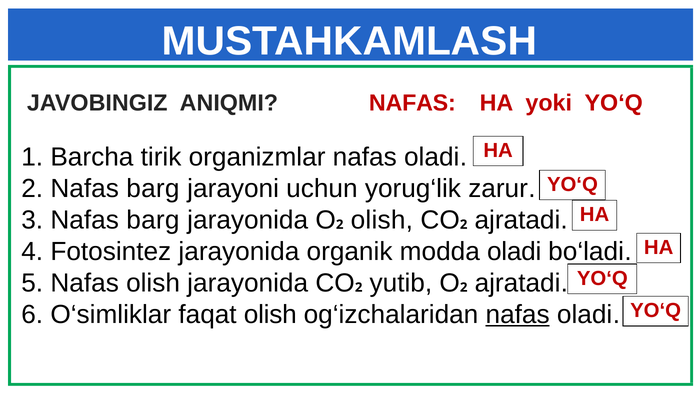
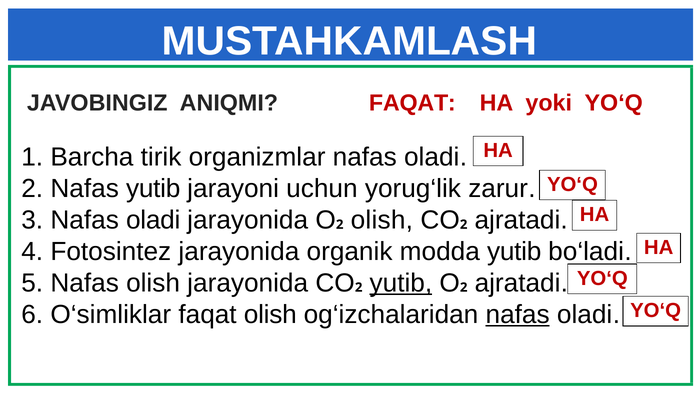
ANIQMI NAFAS: NAFAS -> FAQAT (412, 103)
2 Nafas barg: barg -> yutib (153, 189)
3 Nafas barg: barg -> oladi (153, 220)
modda oladi: oladi -> yutib (514, 252)
yutib underline: none -> present (401, 283)
